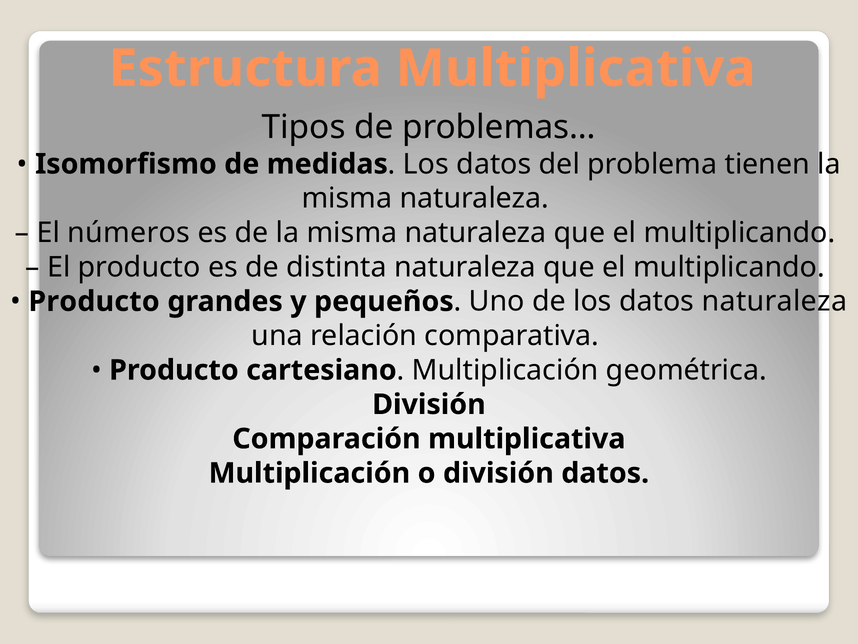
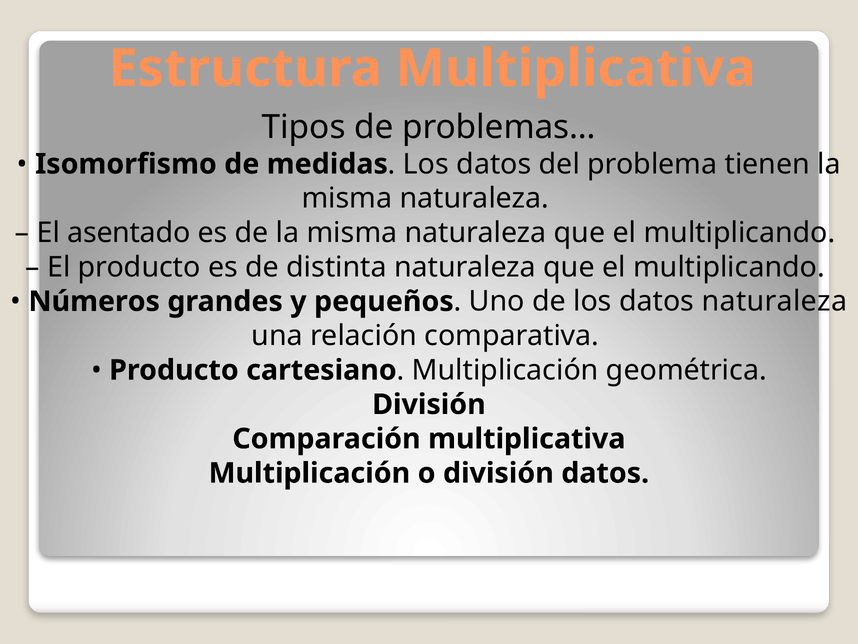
números: números -> asentado (129, 233)
Producto: Producto -> Números (94, 301)
